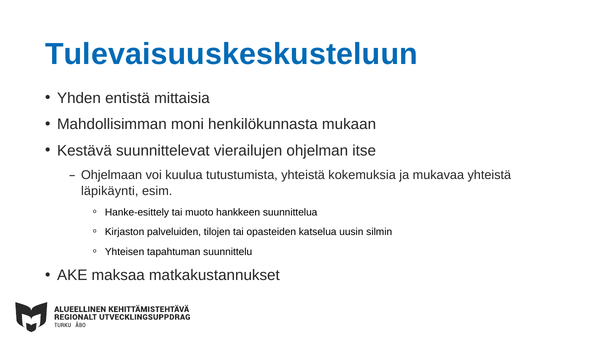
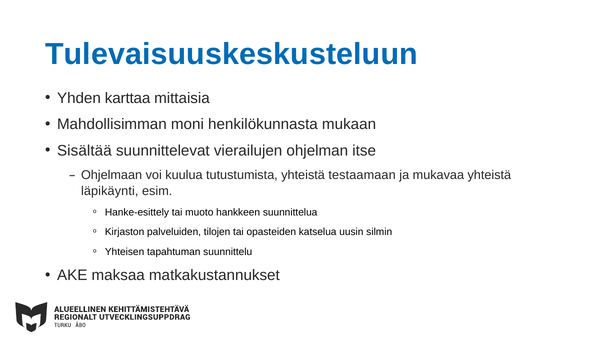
entistä: entistä -> karttaa (128, 98)
Kestävä: Kestävä -> Sisältää (84, 151)
kokemuksia: kokemuksia -> testaamaan (362, 175)
